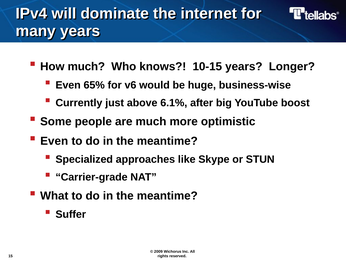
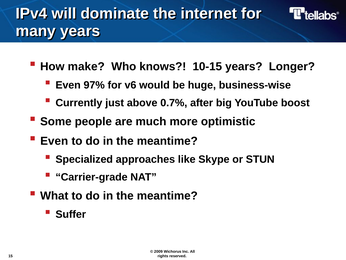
How much: much -> make (86, 66)
65%: 65% -> 97% (94, 85)
6.1%: 6.1% -> 0.7% (174, 103)
